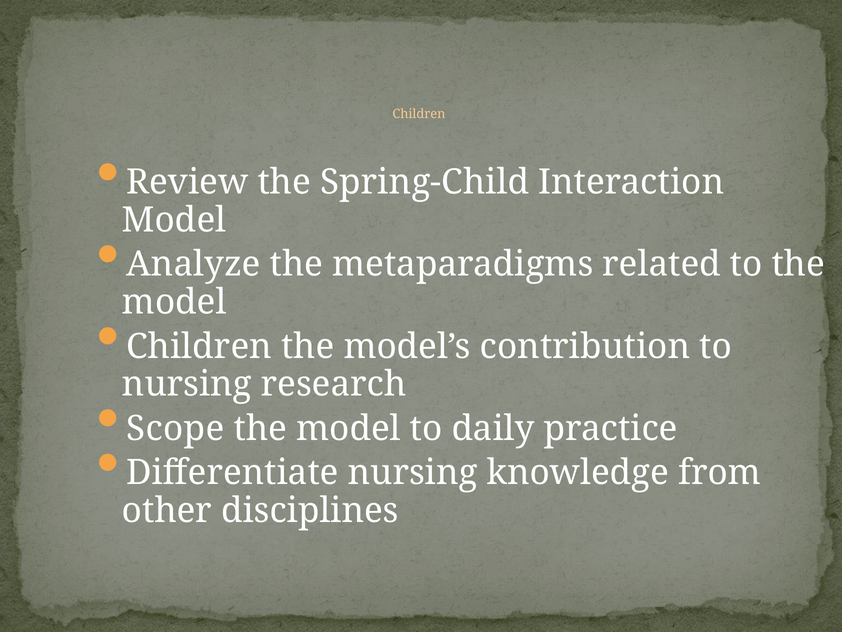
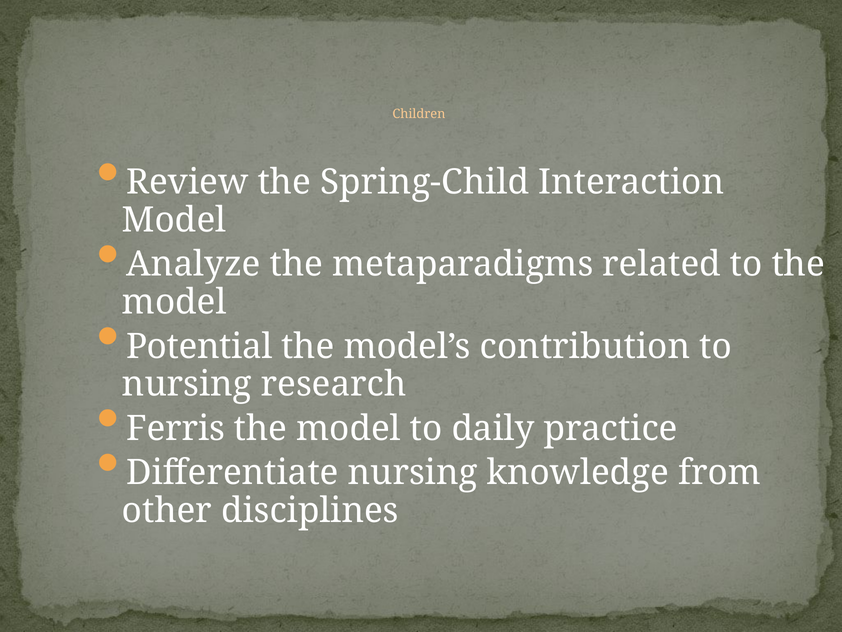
Children: Children -> Potential (199, 346)
Scope: Scope -> Ferris (176, 428)
